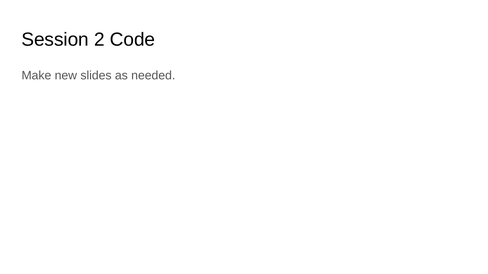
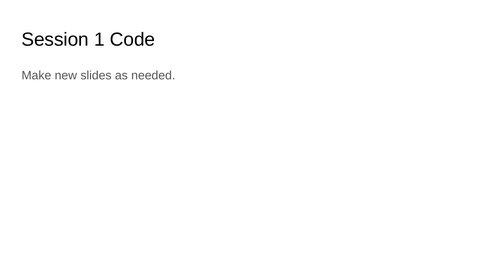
2: 2 -> 1 (99, 40)
